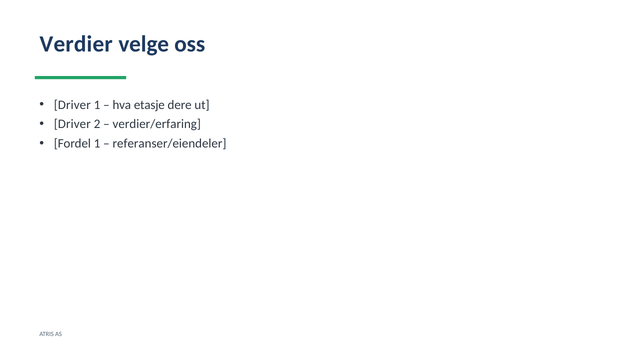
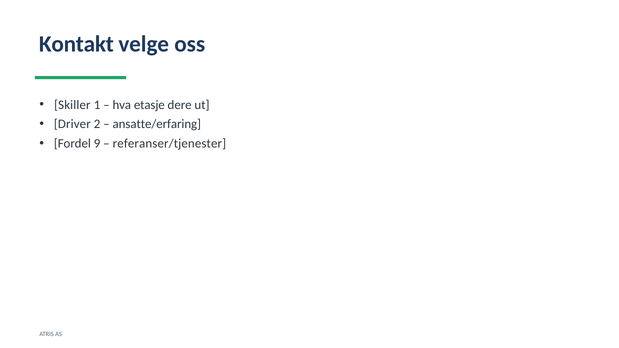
Verdier: Verdier -> Kontakt (76, 44)
Driver: Driver -> Skiller (72, 105)
verdier/erfaring: verdier/erfaring -> ansatte/erfaring (157, 124)
Fordel 1: 1 -> 9 (97, 144)
referanser/eiendeler: referanser/eiendeler -> referanser/tjenester (169, 144)
